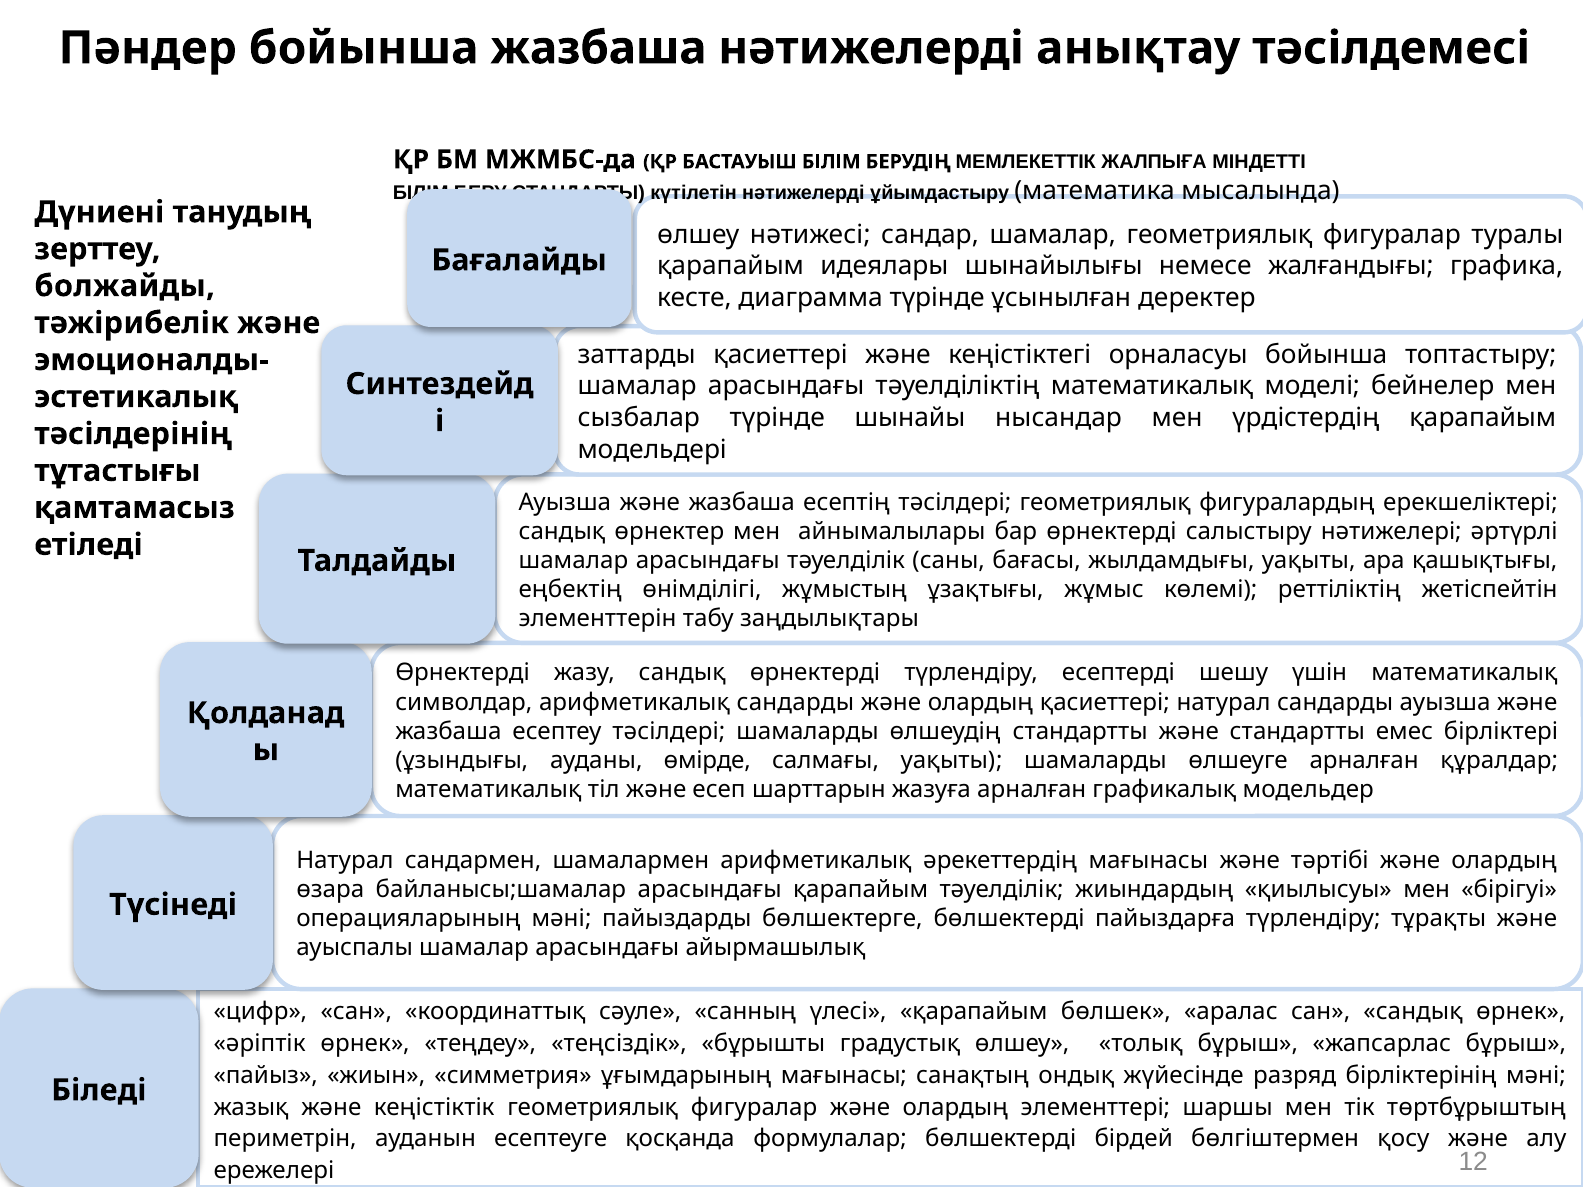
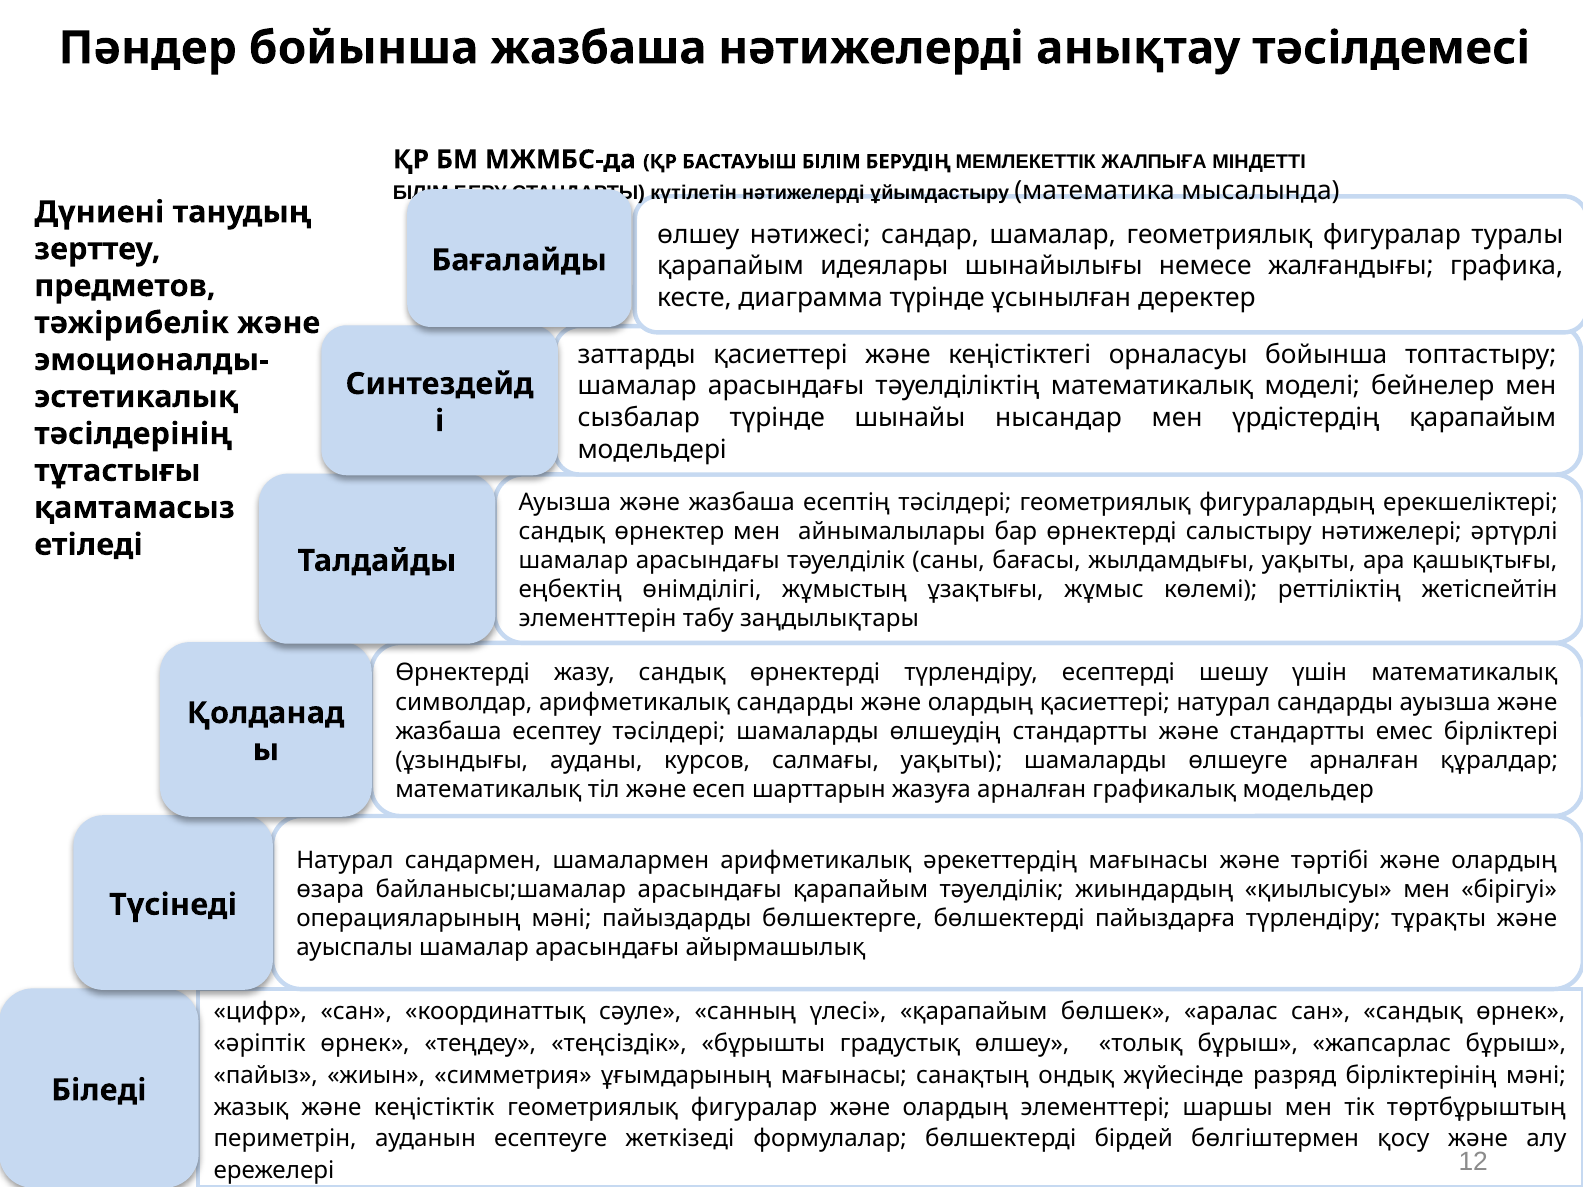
болжайды: болжайды -> предметов (125, 286)
өмірде: өмірде -> курсов (707, 760)
қосқанда: қосқанда -> жеткізеді (680, 1139)
